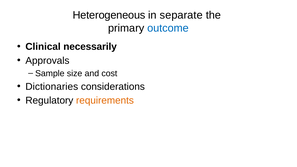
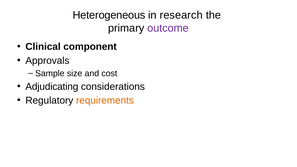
separate: separate -> research (181, 15)
outcome colour: blue -> purple (168, 28)
necessarily: necessarily -> component (90, 47)
Dictionaries: Dictionaries -> Adjudicating (52, 87)
